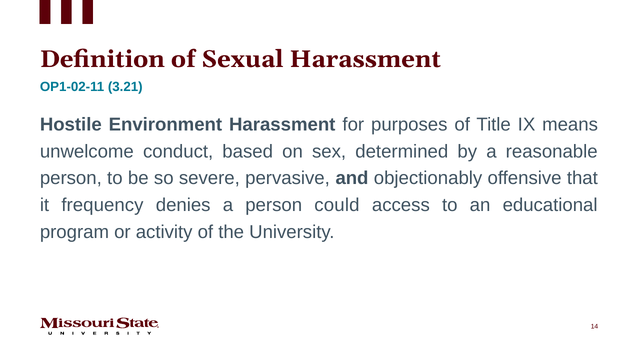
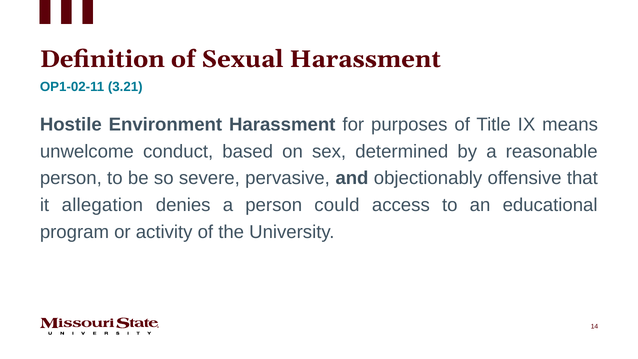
frequency: frequency -> allegation (102, 205)
